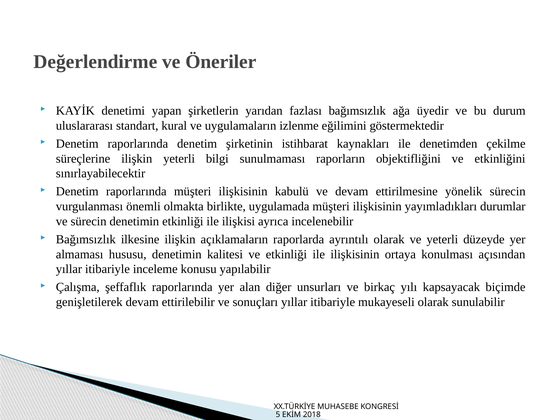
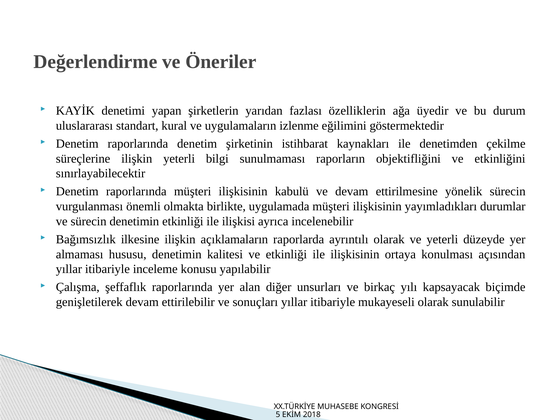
fazlası bağımsızlık: bağımsızlık -> özelliklerin (357, 111)
